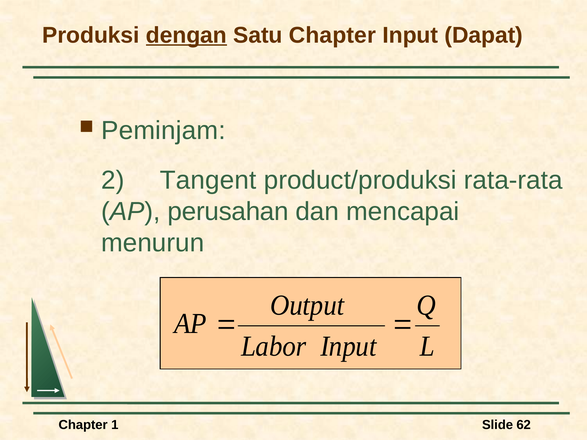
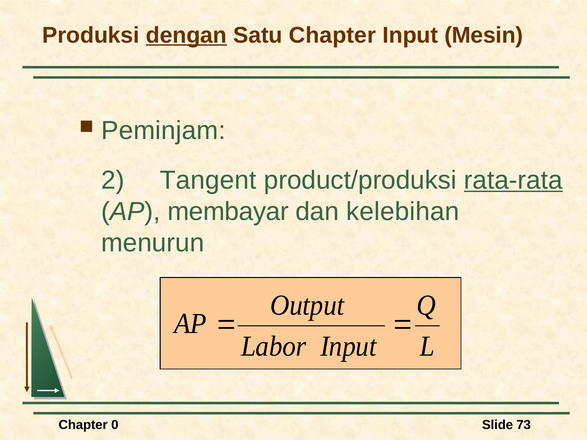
Dapat: Dapat -> Mesin (484, 35)
rata-rata underline: none -> present (513, 180)
perusahan: perusahan -> membayar (228, 212)
mencapai: mencapai -> kelebihan (403, 212)
1: 1 -> 0 (115, 425)
62: 62 -> 73 (524, 425)
